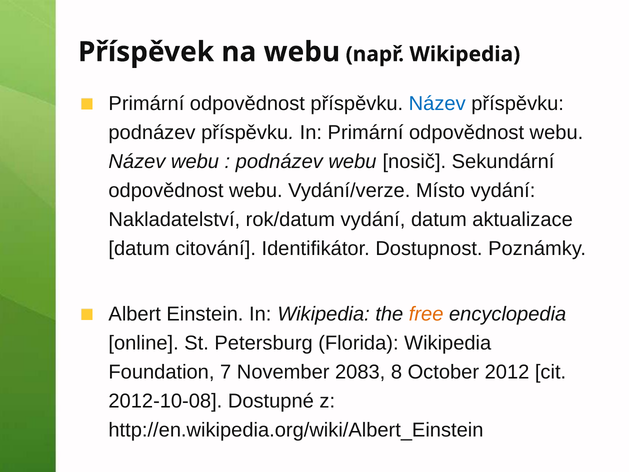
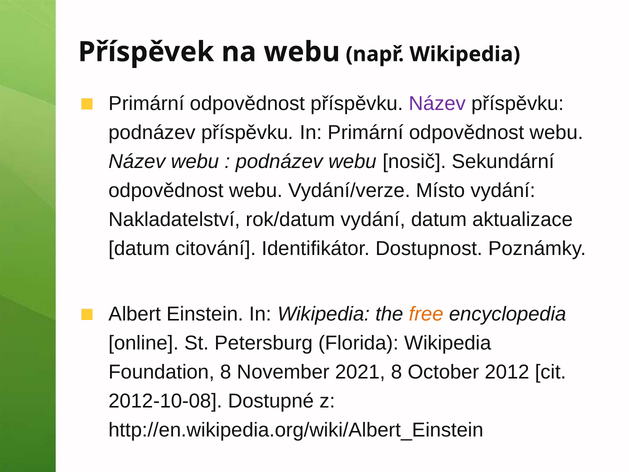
Název colour: blue -> purple (437, 104)
Foundation 7: 7 -> 8 (226, 372)
2083: 2083 -> 2021 (360, 372)
